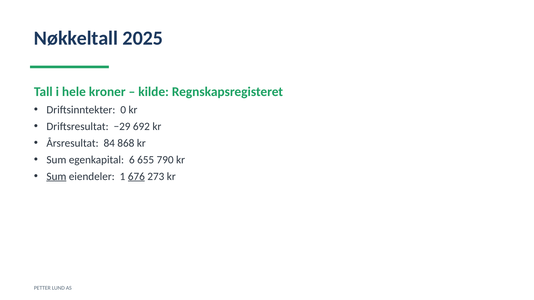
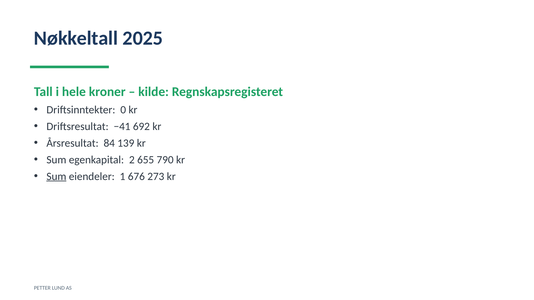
−29: −29 -> −41 (122, 127)
868: 868 -> 139 (126, 143)
6: 6 -> 2 (132, 160)
676 underline: present -> none (136, 177)
